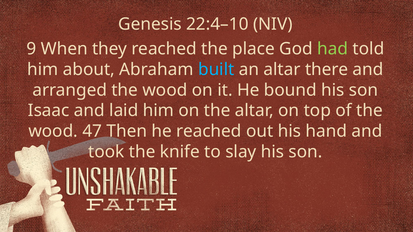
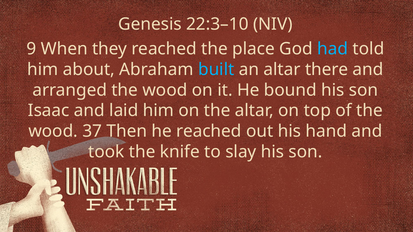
22:4–10: 22:4–10 -> 22:3–10 (217, 24)
had colour: light green -> light blue (333, 49)
47: 47 -> 37 (92, 131)
